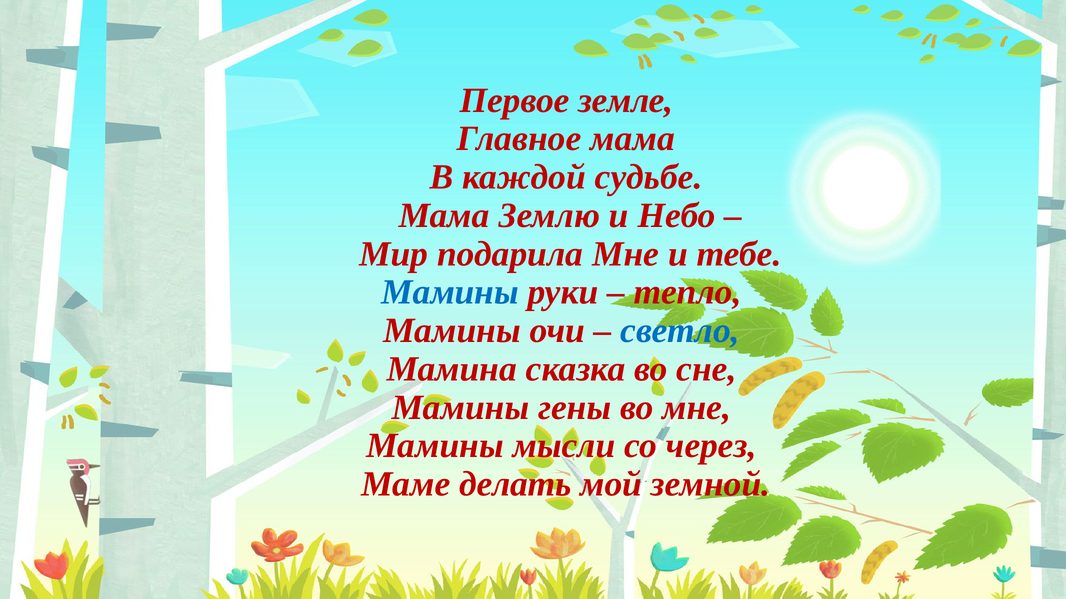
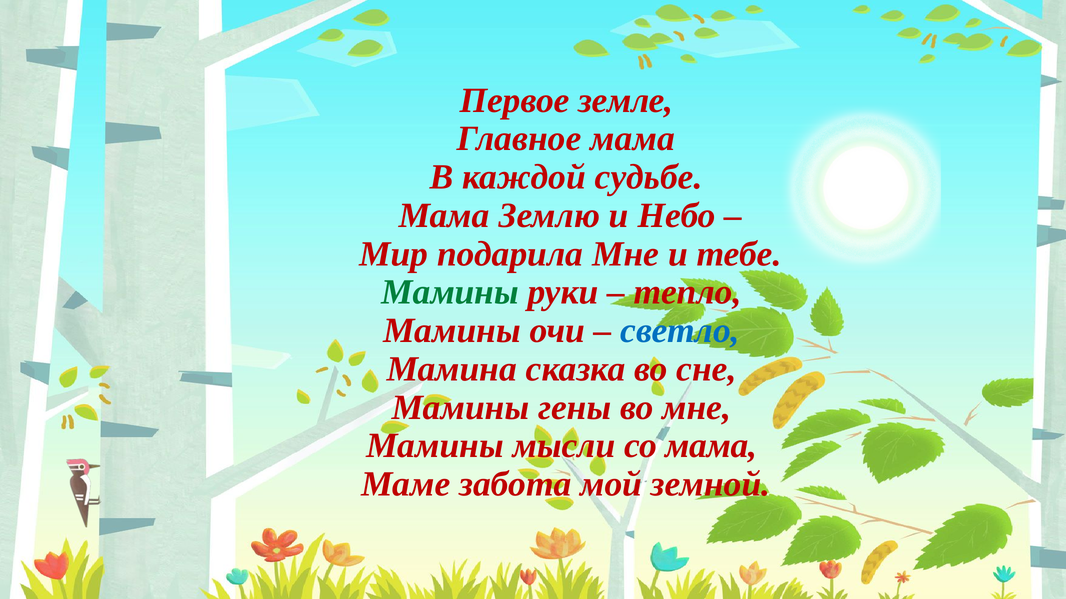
Мамины colour: blue -> green (450, 293)
со через: через -> мама (711, 446)
делать: делать -> забота (515, 485)
